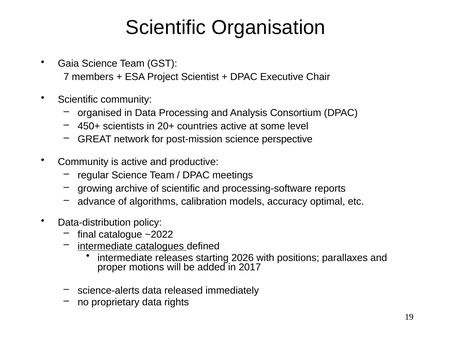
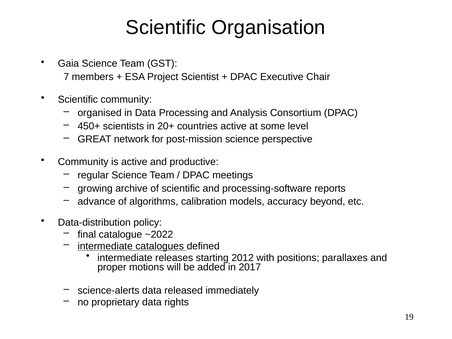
optimal: optimal -> beyond (328, 202)
2026: 2026 -> 2012 (243, 258)
